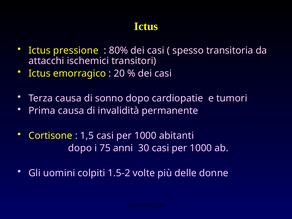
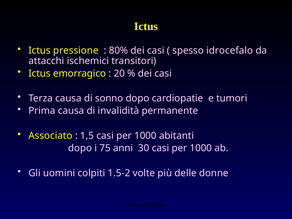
transitoria: transitoria -> idrocefalo (230, 50)
Cortisone: Cortisone -> Associato (50, 136)
